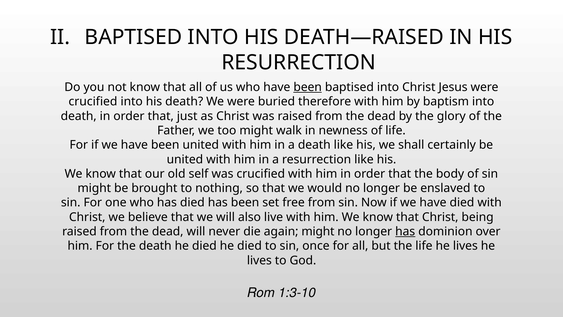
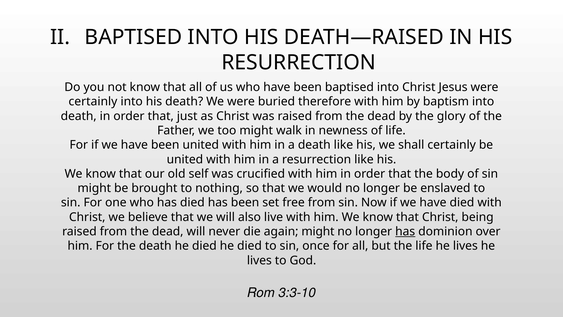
been underline: present -> none (308, 87)
crucified: crucified -> certainly (93, 102)
1:3-10: 1:3-10 -> 3:3-10 (297, 292)
